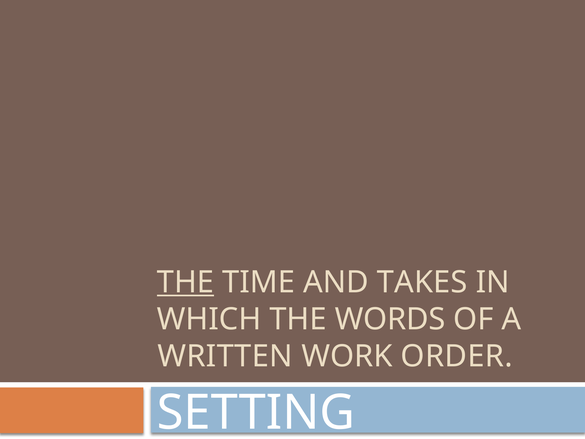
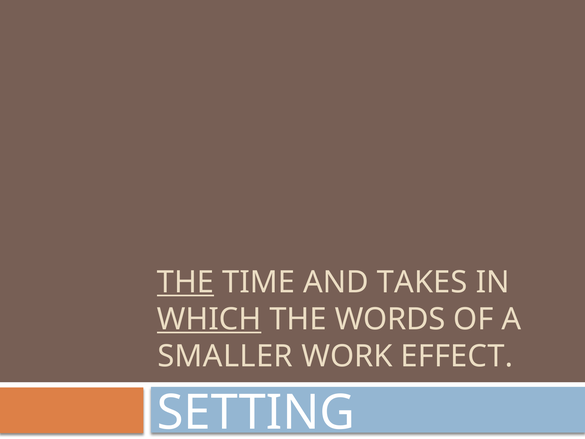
WHICH underline: none -> present (209, 319)
WRITTEN: WRITTEN -> SMALLER (225, 356)
ORDER: ORDER -> EFFECT (457, 356)
